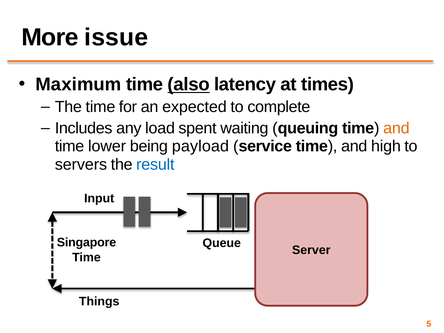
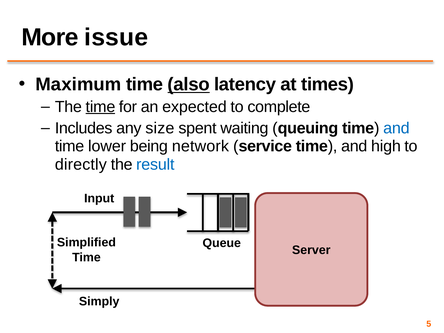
time underline: none -> present (100, 107)
load: load -> size (160, 128)
and colour: orange -> blue (396, 128)
payload: payload -> network (200, 146)
servers: servers -> directly (81, 165)
Singapore: Singapore -> Simplified (86, 243)
Things: Things -> Simply (99, 302)
